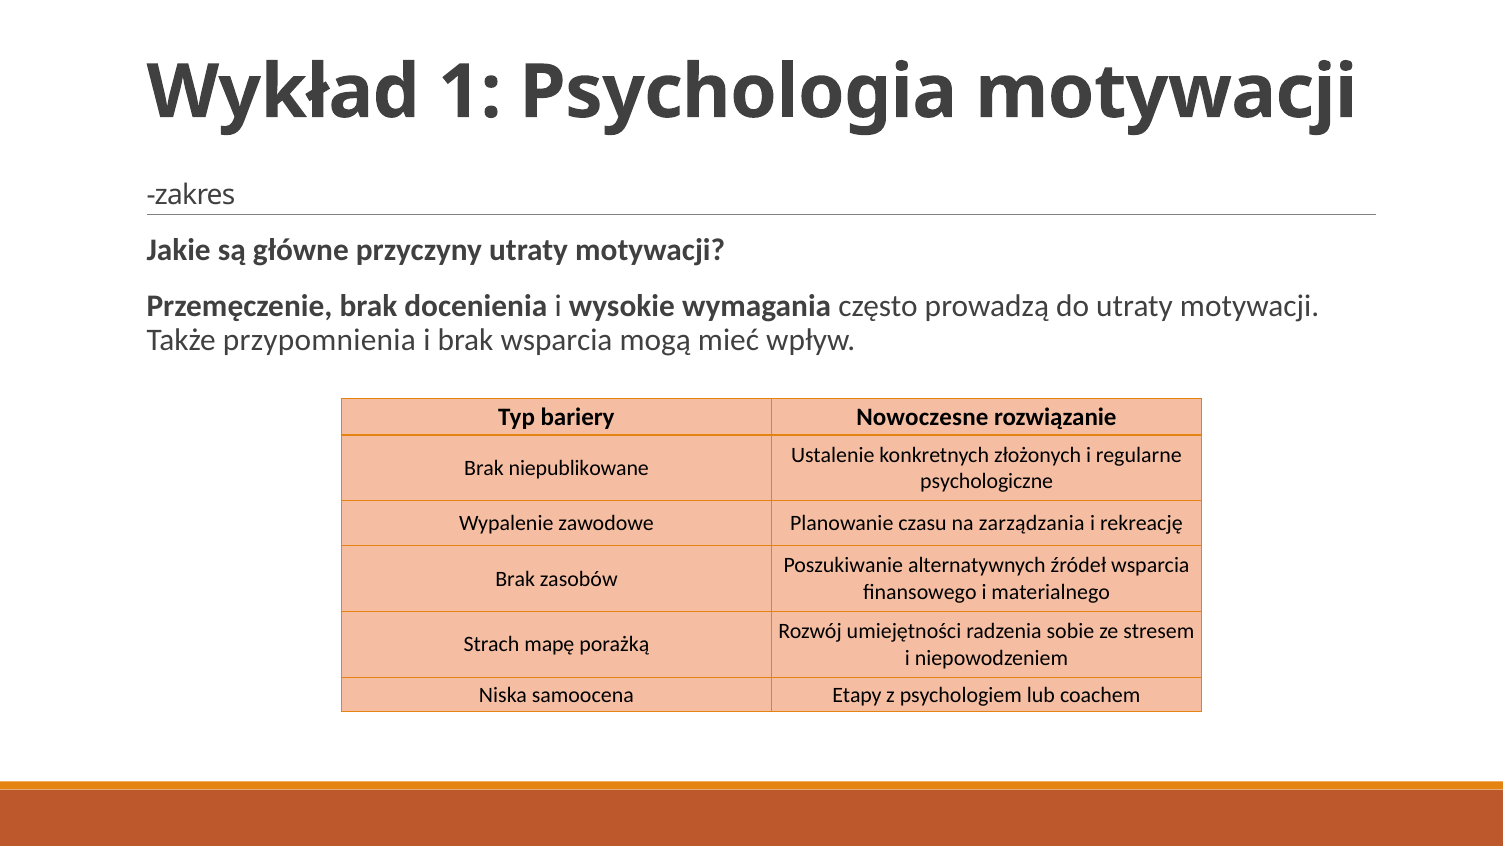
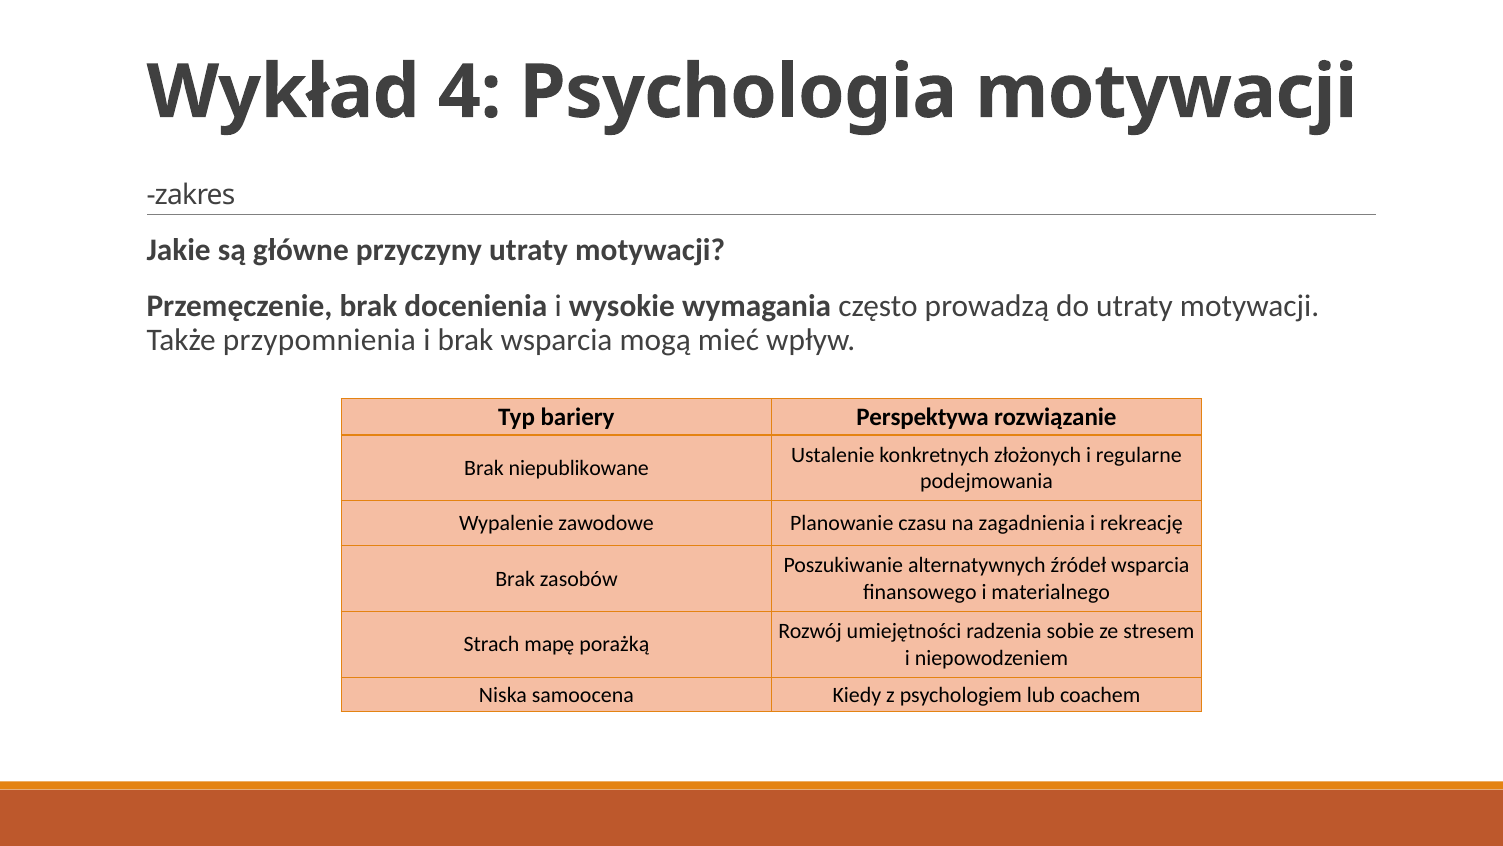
1: 1 -> 4 (470, 92)
Nowoczesne: Nowoczesne -> Perspektywa (922, 417)
psychologiczne: psychologiczne -> podejmowania (987, 481)
zarządzania: zarządzania -> zagadnienia (1032, 523)
Etapy: Etapy -> Kiedy (857, 694)
